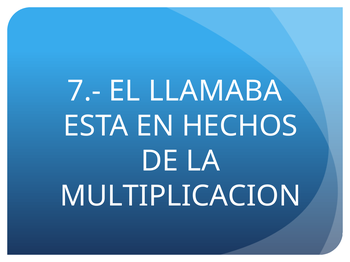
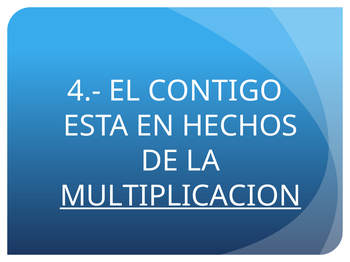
7.-: 7.- -> 4.- (84, 91)
LLAMABA: LLAMABA -> CONTIGO (215, 91)
MULTIPLICACION underline: none -> present (180, 196)
